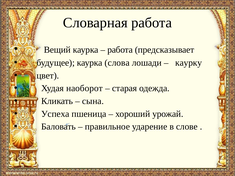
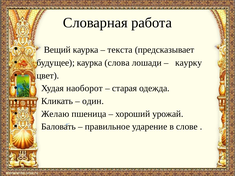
работа: работа -> текста (120, 50)
сына: сына -> один (93, 101)
Успеха: Успеха -> Желаю (55, 114)
